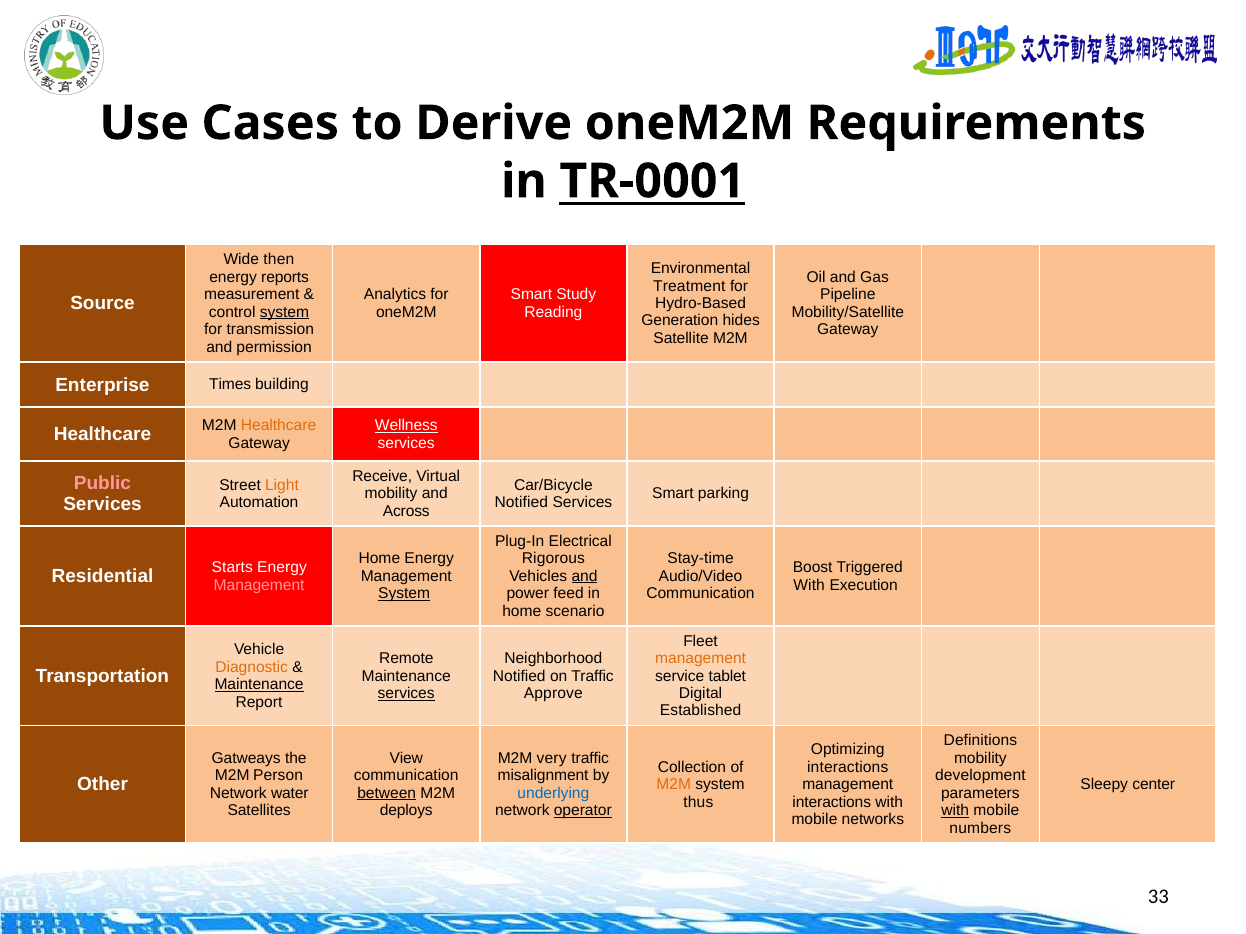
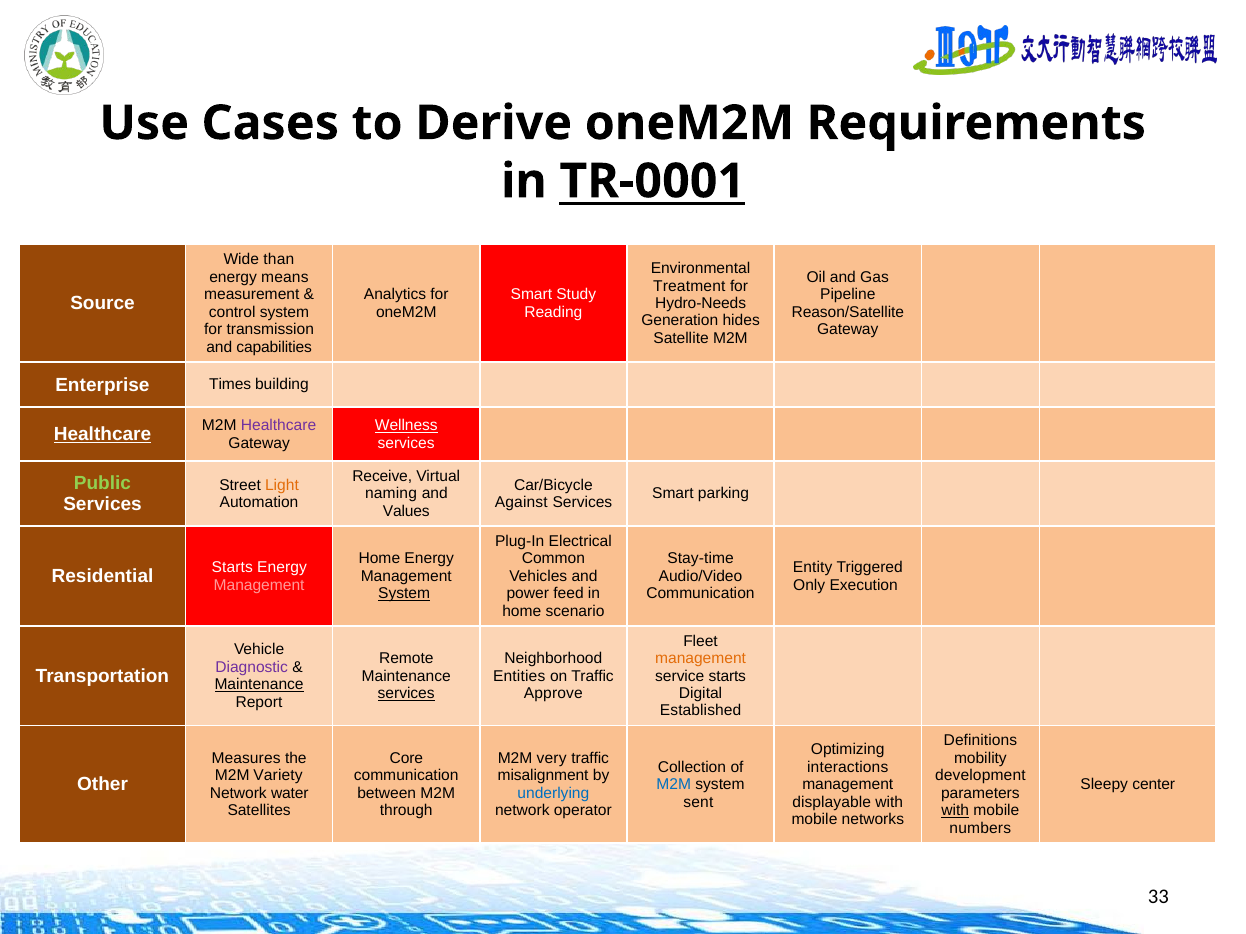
then: then -> than (279, 260)
reports: reports -> means (285, 277)
Hydro-Based: Hydro-Based -> Hydro-Needs (701, 304)
system underline: present -> none (284, 312)
Mobility/Satellite: Mobility/Satellite -> Reason/Satellite (848, 312)
permission: permission -> capabilities (274, 347)
Healthcare underline: none -> present (102, 435)
Healthcare colour: orange -> purple (279, 426)
Public colour: pink -> light green (102, 484)
mobility: mobility -> naming (391, 494)
Notified: Notified -> Against (521, 503)
Across: Across -> Values (406, 512)
Rigorous: Rigorous -> Common (553, 559)
Boost: Boost -> Entity (813, 568)
and underline: present -> none (585, 576)
With: With -> Only (809, 585)
Diagnostic colour: orange -> purple (252, 668)
Notified: Notified -> Entities (519, 676)
service tablet: tablet -> starts (727, 676)
Gatweays: Gatweays -> Measures (246, 759)
View: View -> Core (406, 759)
Person: Person -> Variety (278, 776)
M2M colour: orange -> blue (674, 785)
between underline: present -> none (387, 794)
thus: thus -> sent (698, 802)
interactions: interactions -> displayable (832, 802)
deploys: deploys -> through (406, 811)
operator underline: present -> none (583, 811)
